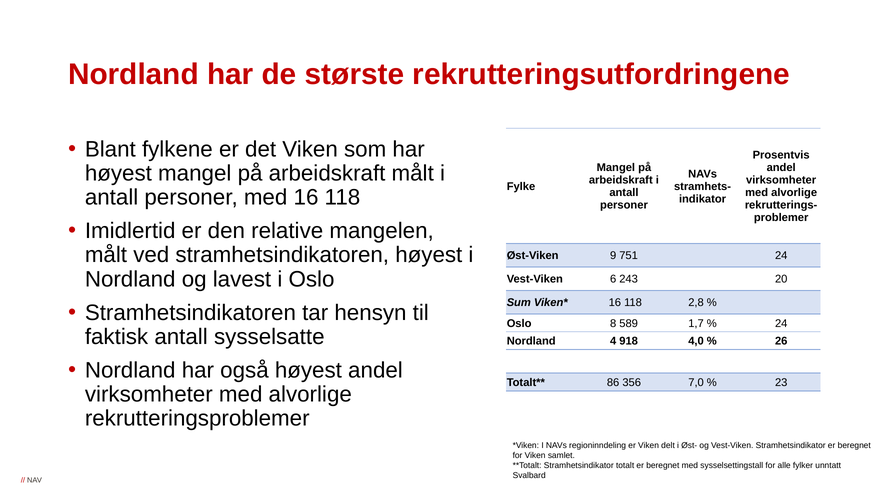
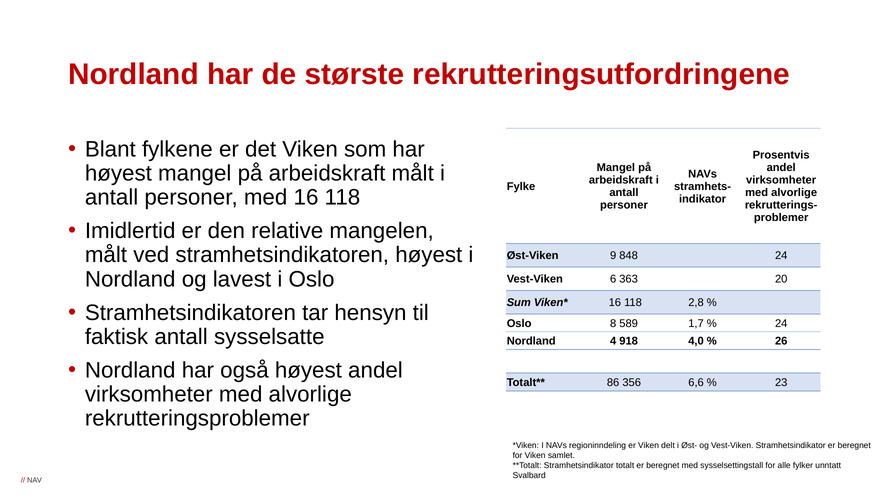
751: 751 -> 848 (629, 256)
243: 243 -> 363 (629, 279)
7,0: 7,0 -> 6,6 (696, 382)
